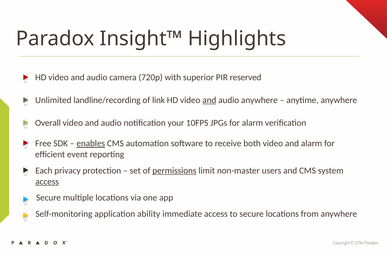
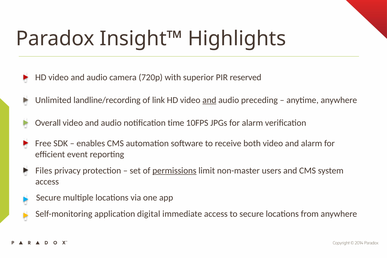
audio anywhere: anywhere -> preceding (259, 100)
your: your -> time (176, 123)
enables underline: present -> none (91, 143)
Each: Each -> Files (44, 171)
access underline: present -> none (47, 181)
ability: ability -> digital (149, 214)
